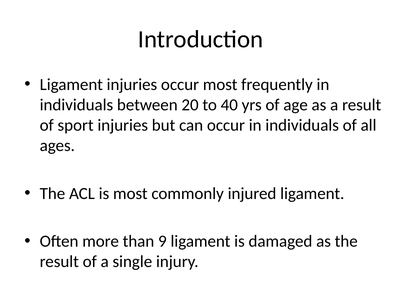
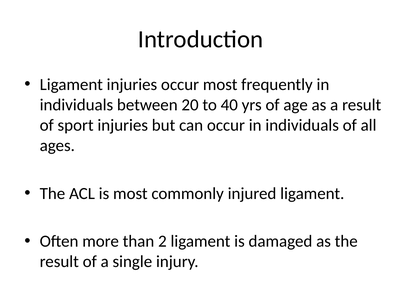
9: 9 -> 2 (162, 242)
